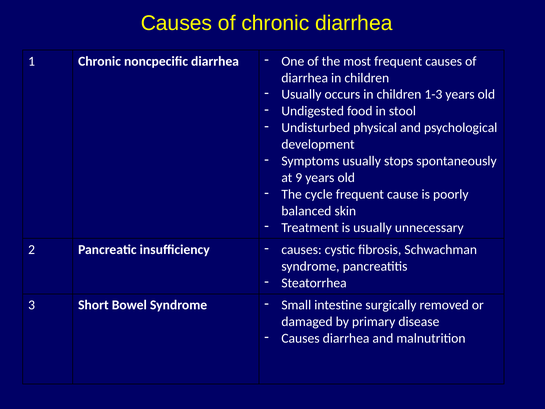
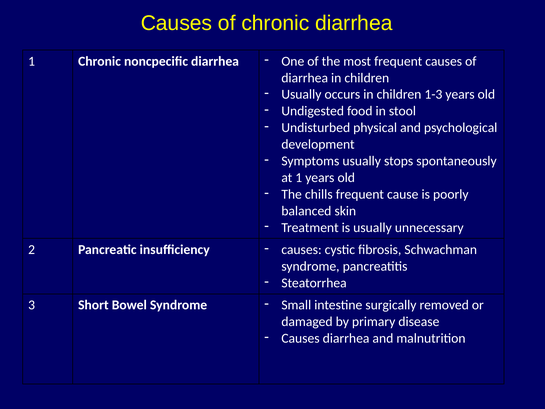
at 9: 9 -> 1 (299, 178)
cycle: cycle -> chills (319, 194)
